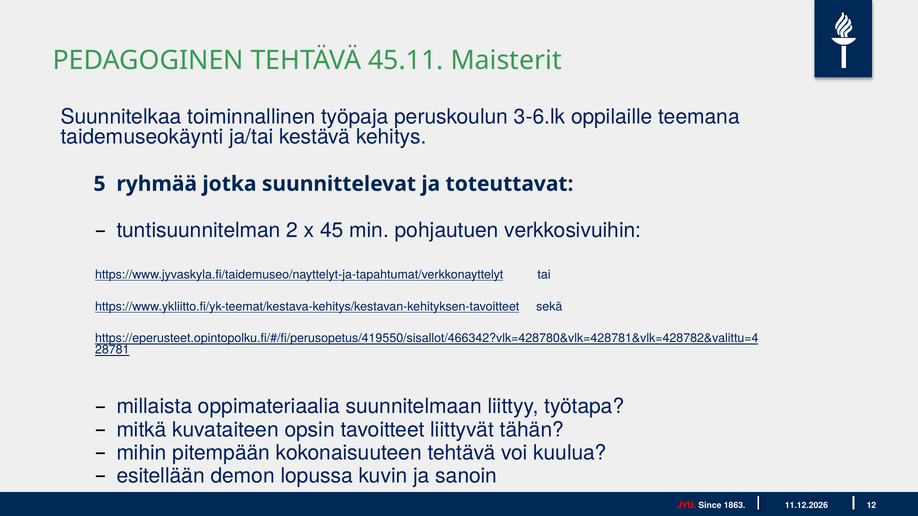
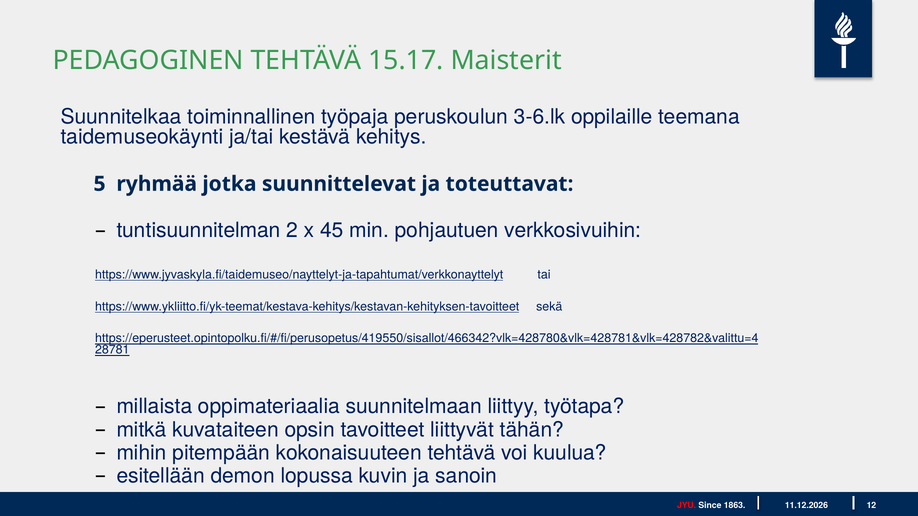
45.11: 45.11 -> 15.17 (406, 60)
